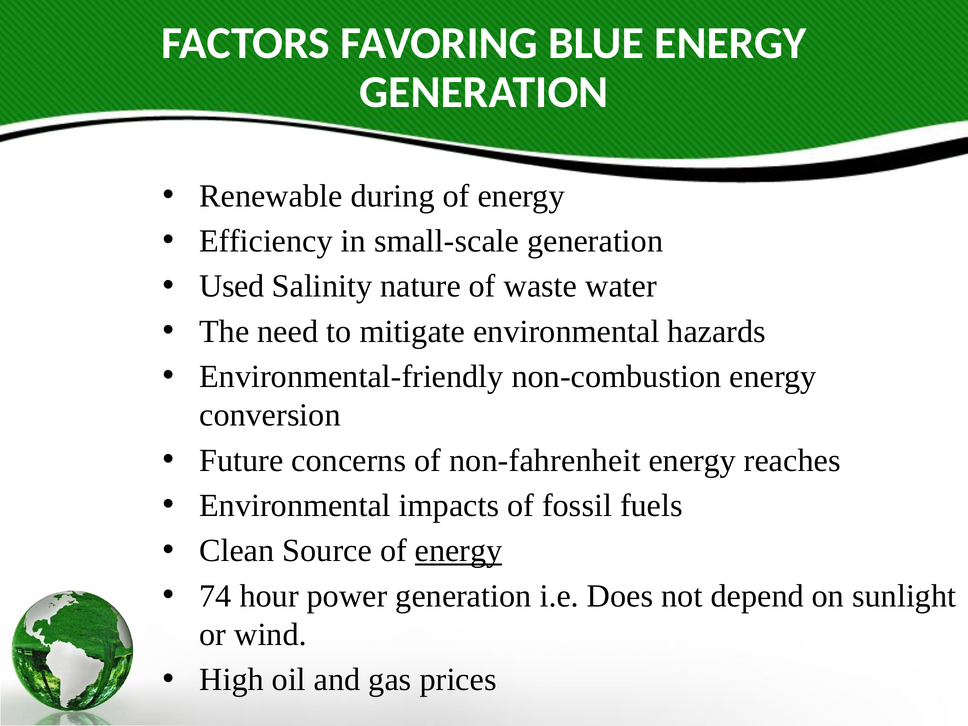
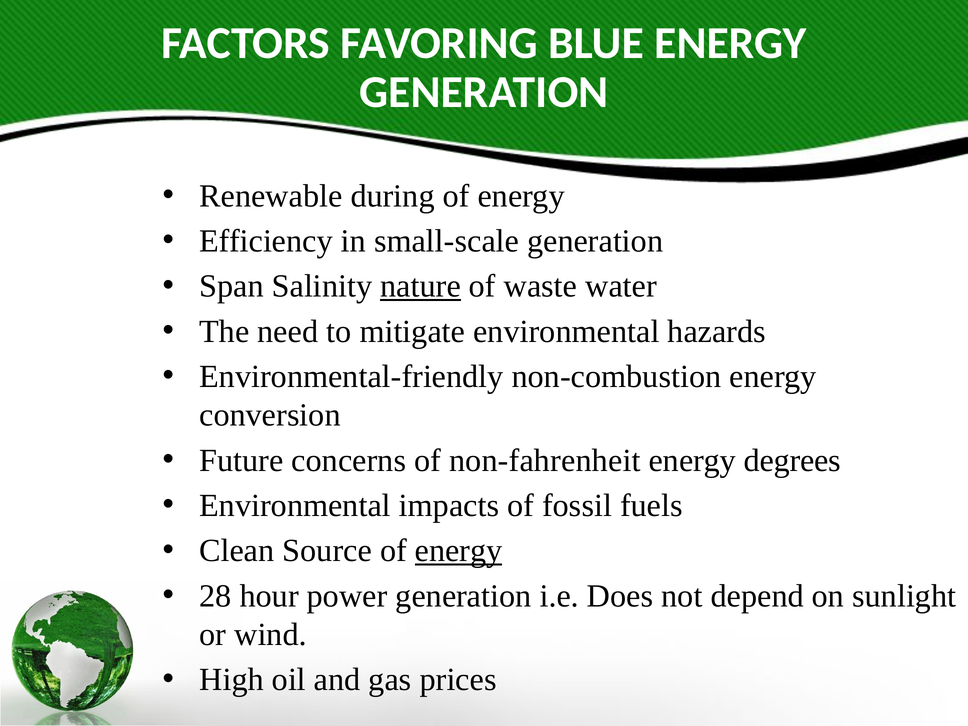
Used: Used -> Span (232, 286)
nature underline: none -> present (421, 286)
reaches: reaches -> degrees (792, 460)
74: 74 -> 28 (215, 596)
